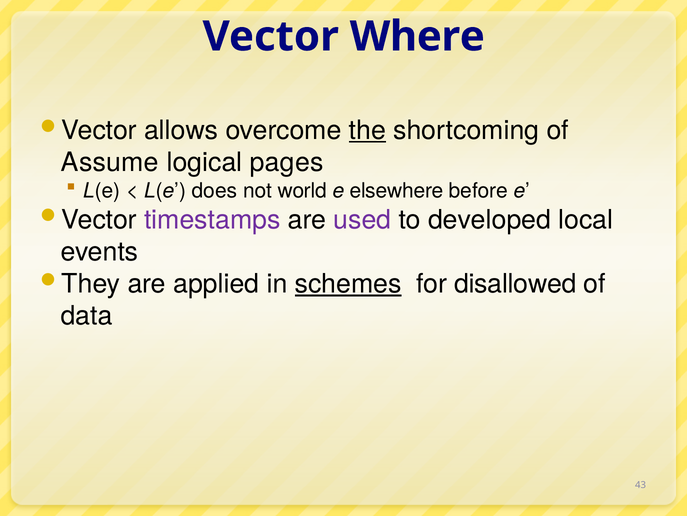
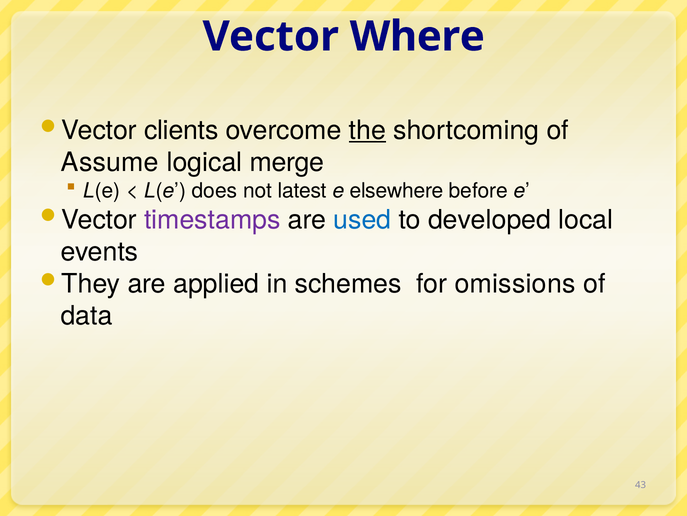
allows: allows -> clients (181, 130)
pages: pages -> merge (287, 162)
world: world -> latest (302, 190)
used colour: purple -> blue (362, 219)
schemes underline: present -> none (348, 284)
disallowed: disallowed -> omissions (515, 284)
